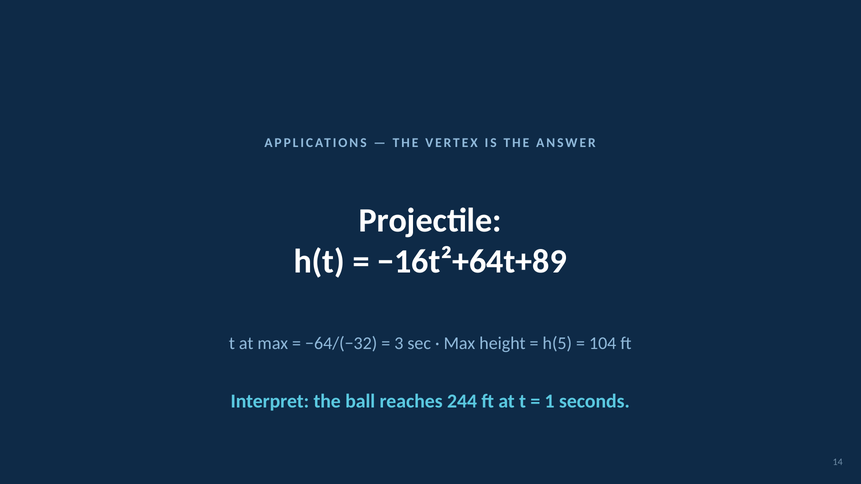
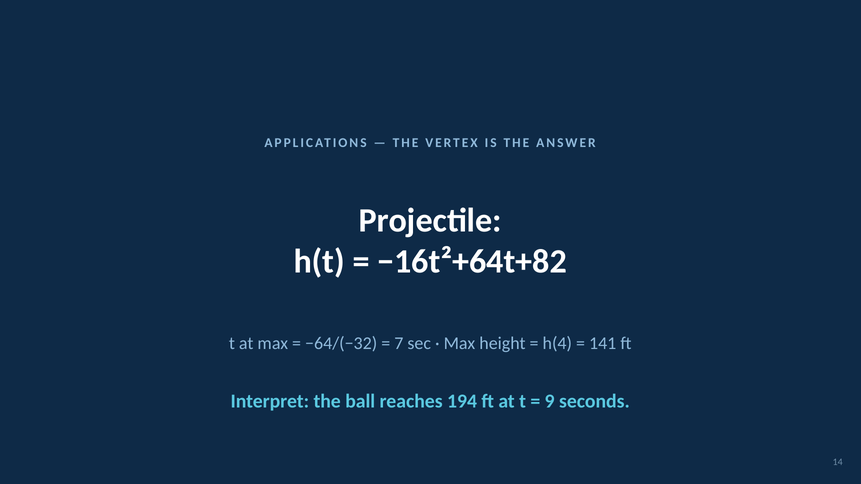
−16t²+64t+89: −16t²+64t+89 -> −16t²+64t+82 (472, 262)
3: 3 -> 7 (399, 343)
h(5: h(5 -> h(4 (557, 343)
104: 104 -> 141 (603, 343)
244: 244 -> 194 (462, 402)
1: 1 -> 9 (550, 402)
